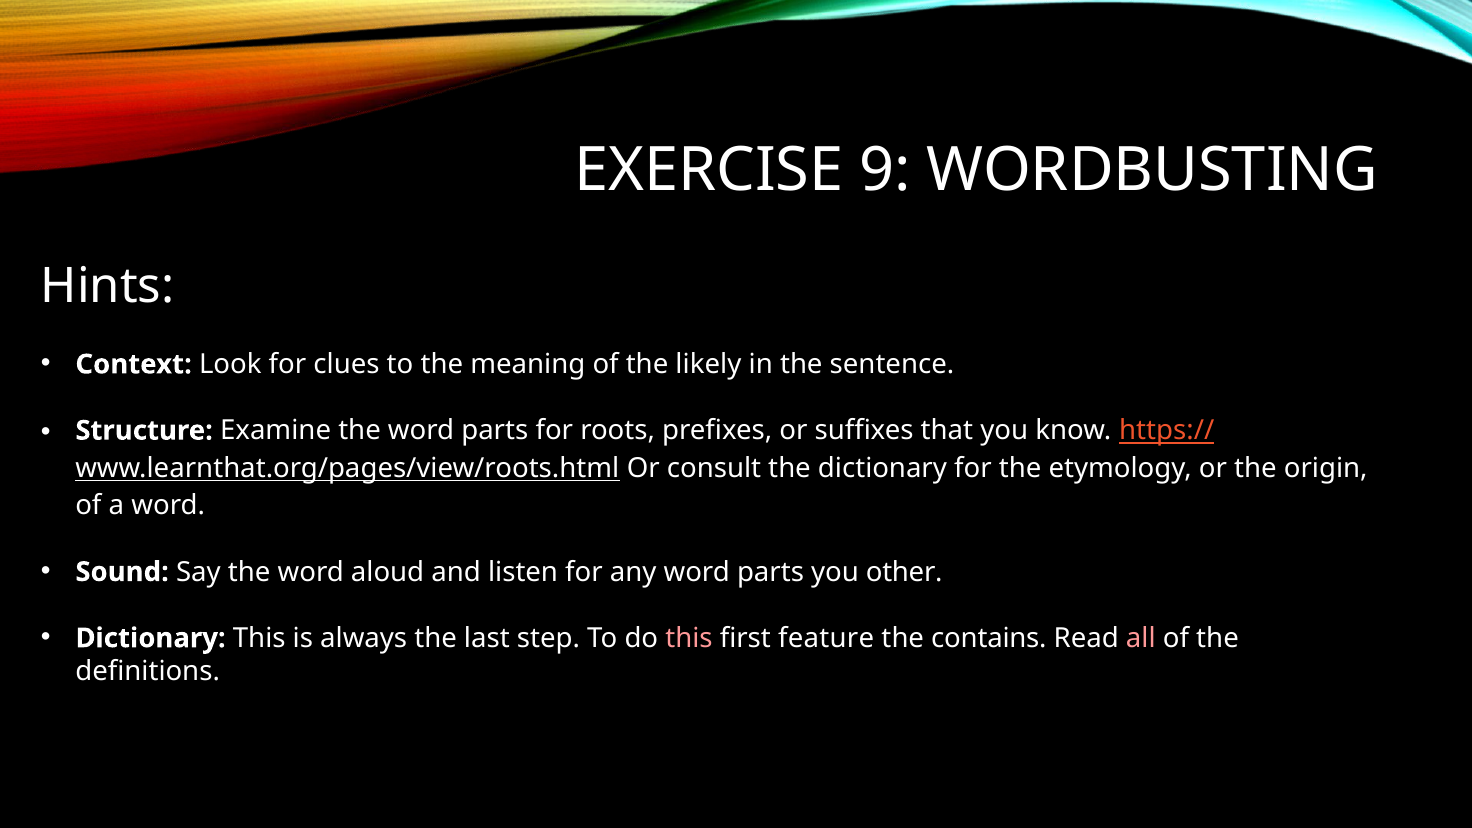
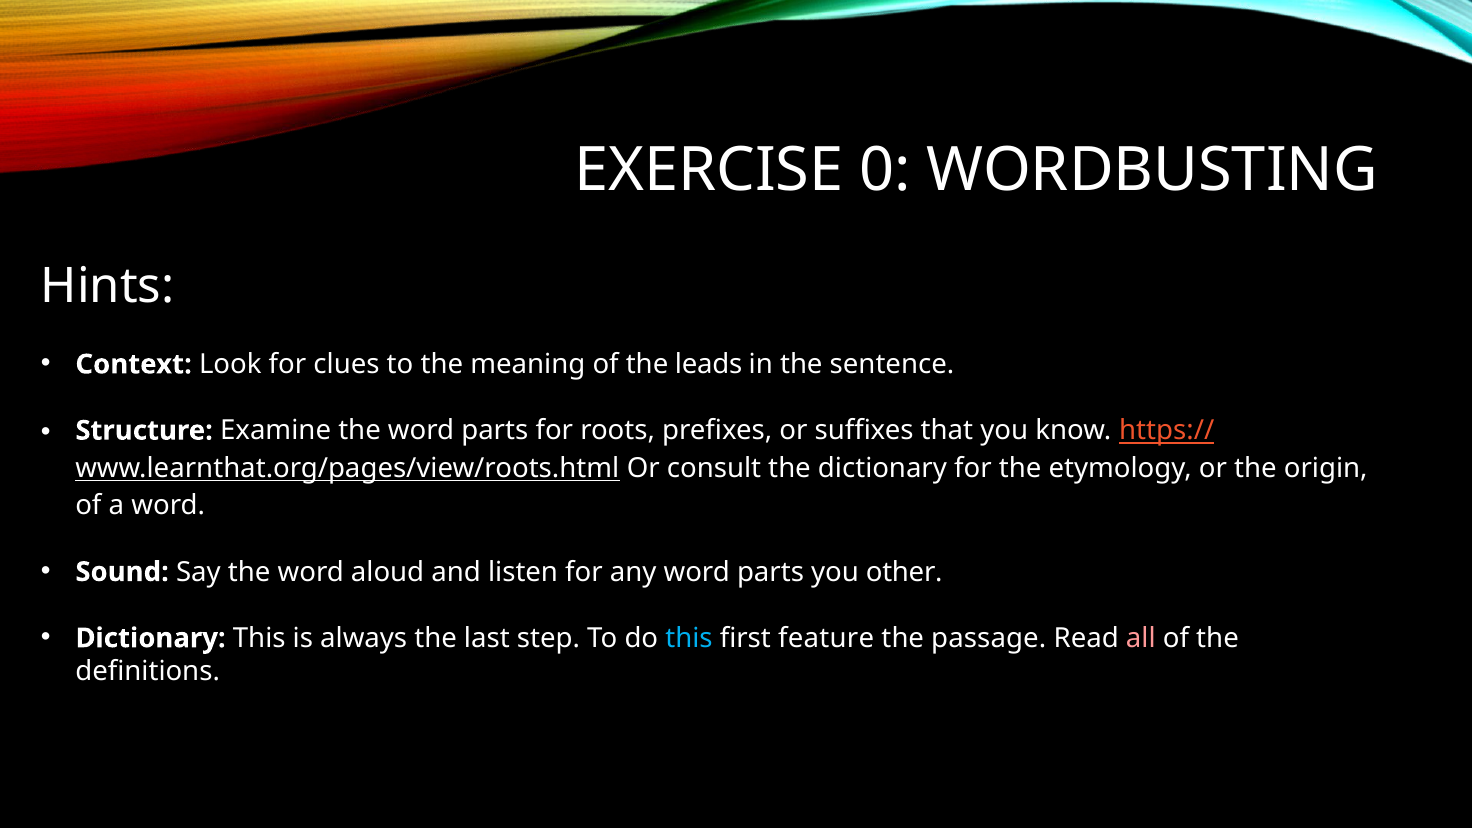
9: 9 -> 0 (885, 170)
likely: likely -> leads (709, 364)
this colour: pink -> light blue (689, 638)
contains: contains -> passage (989, 638)
